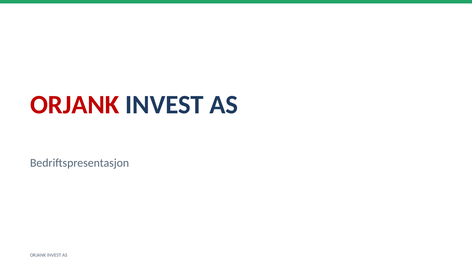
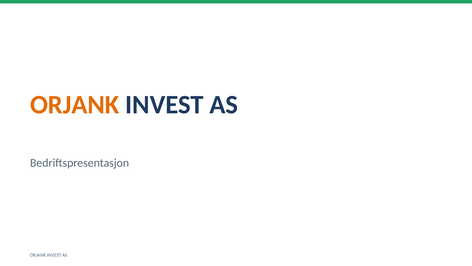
ORJANK colour: red -> orange (75, 105)
